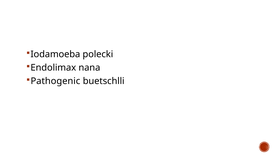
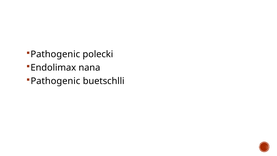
Iodamoeba: Iodamoeba -> Pathogenic (55, 54)
